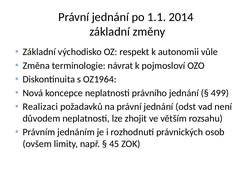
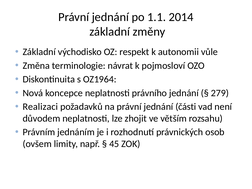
499: 499 -> 279 (220, 93)
odst: odst -> části (186, 107)
